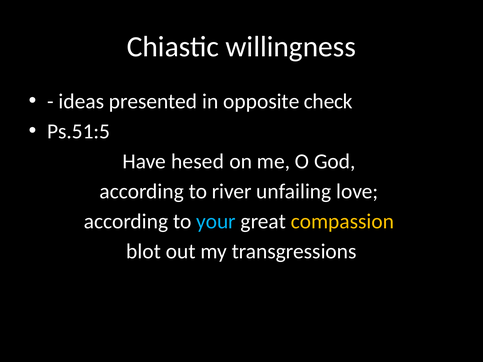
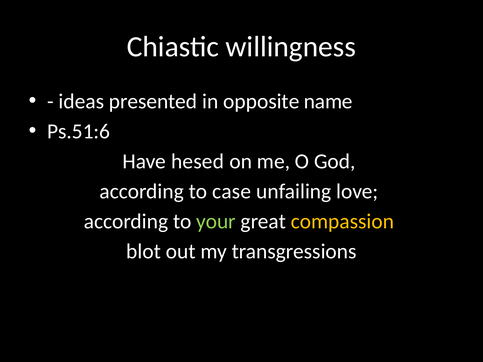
check: check -> name (328, 101)
Ps.51:5: Ps.51:5 -> Ps.51:6 (79, 131)
river: river -> case (232, 192)
your colour: light blue -> light green (216, 222)
